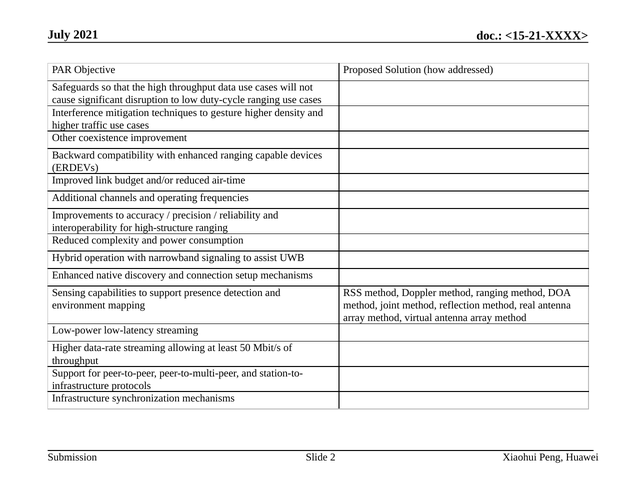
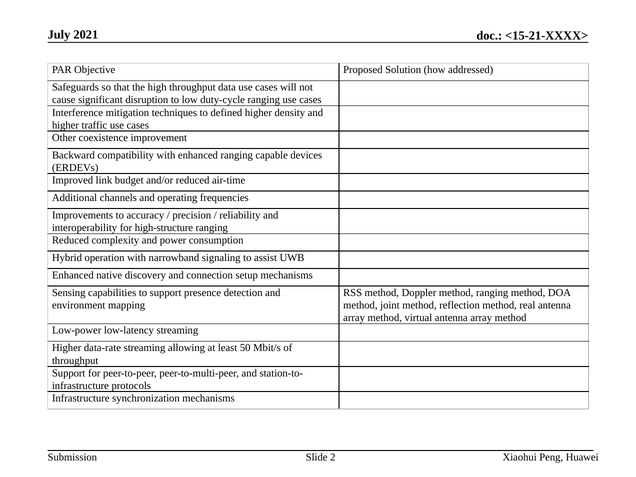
gesture: gesture -> defined (226, 113)
